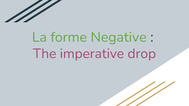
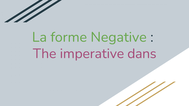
drop: drop -> dans (142, 54)
